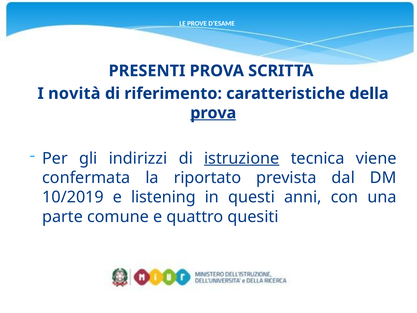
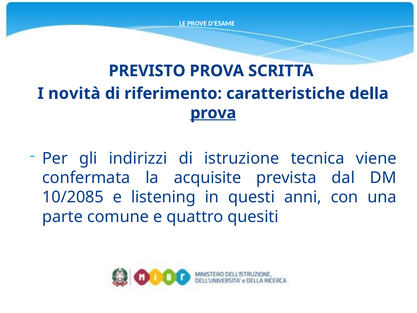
PRESENTI: PRESENTI -> PREVISTO (147, 71)
istruzione underline: present -> none (242, 158)
riportato: riportato -> acquisite (207, 178)
10/2019: 10/2019 -> 10/2085 (73, 197)
